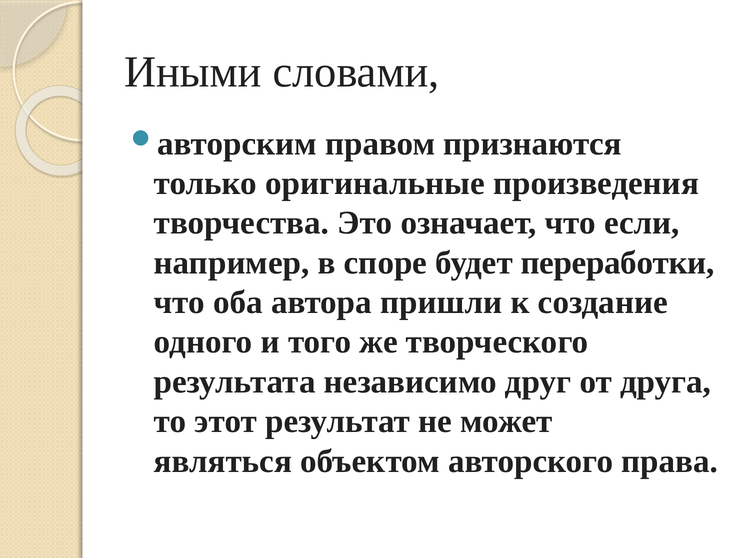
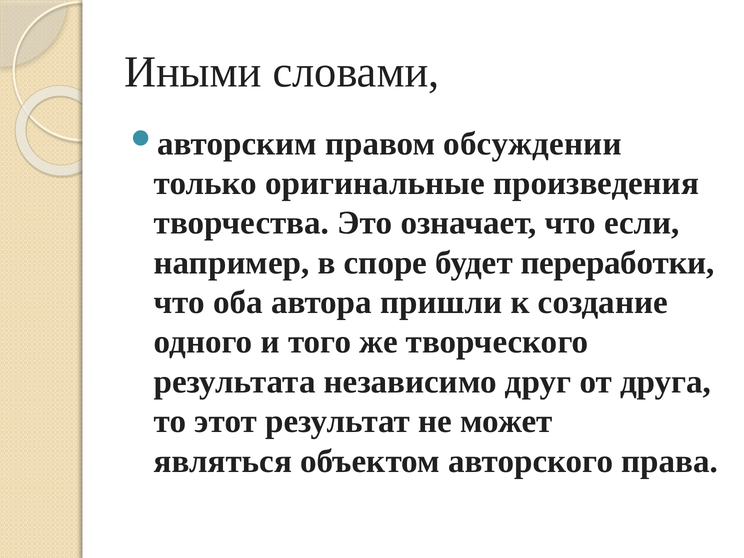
признаются: признаются -> обсуждении (533, 144)
